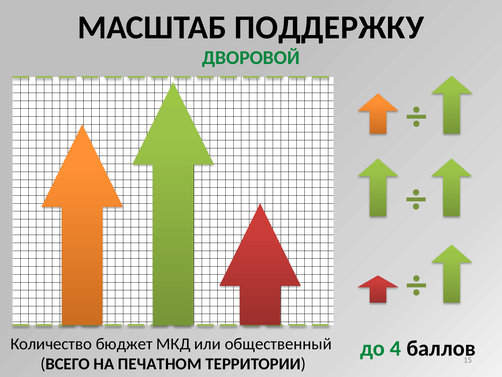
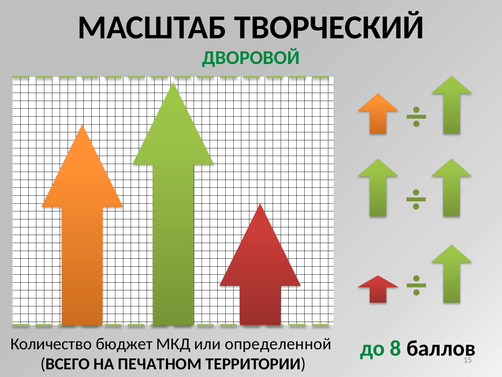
ПОДДЕРЖКУ: ПОДДЕРЖКУ -> ТВОРЧЕСКИЙ (329, 27)
общественный: общественный -> определенной (278, 343)
4: 4 -> 8 (396, 348)
